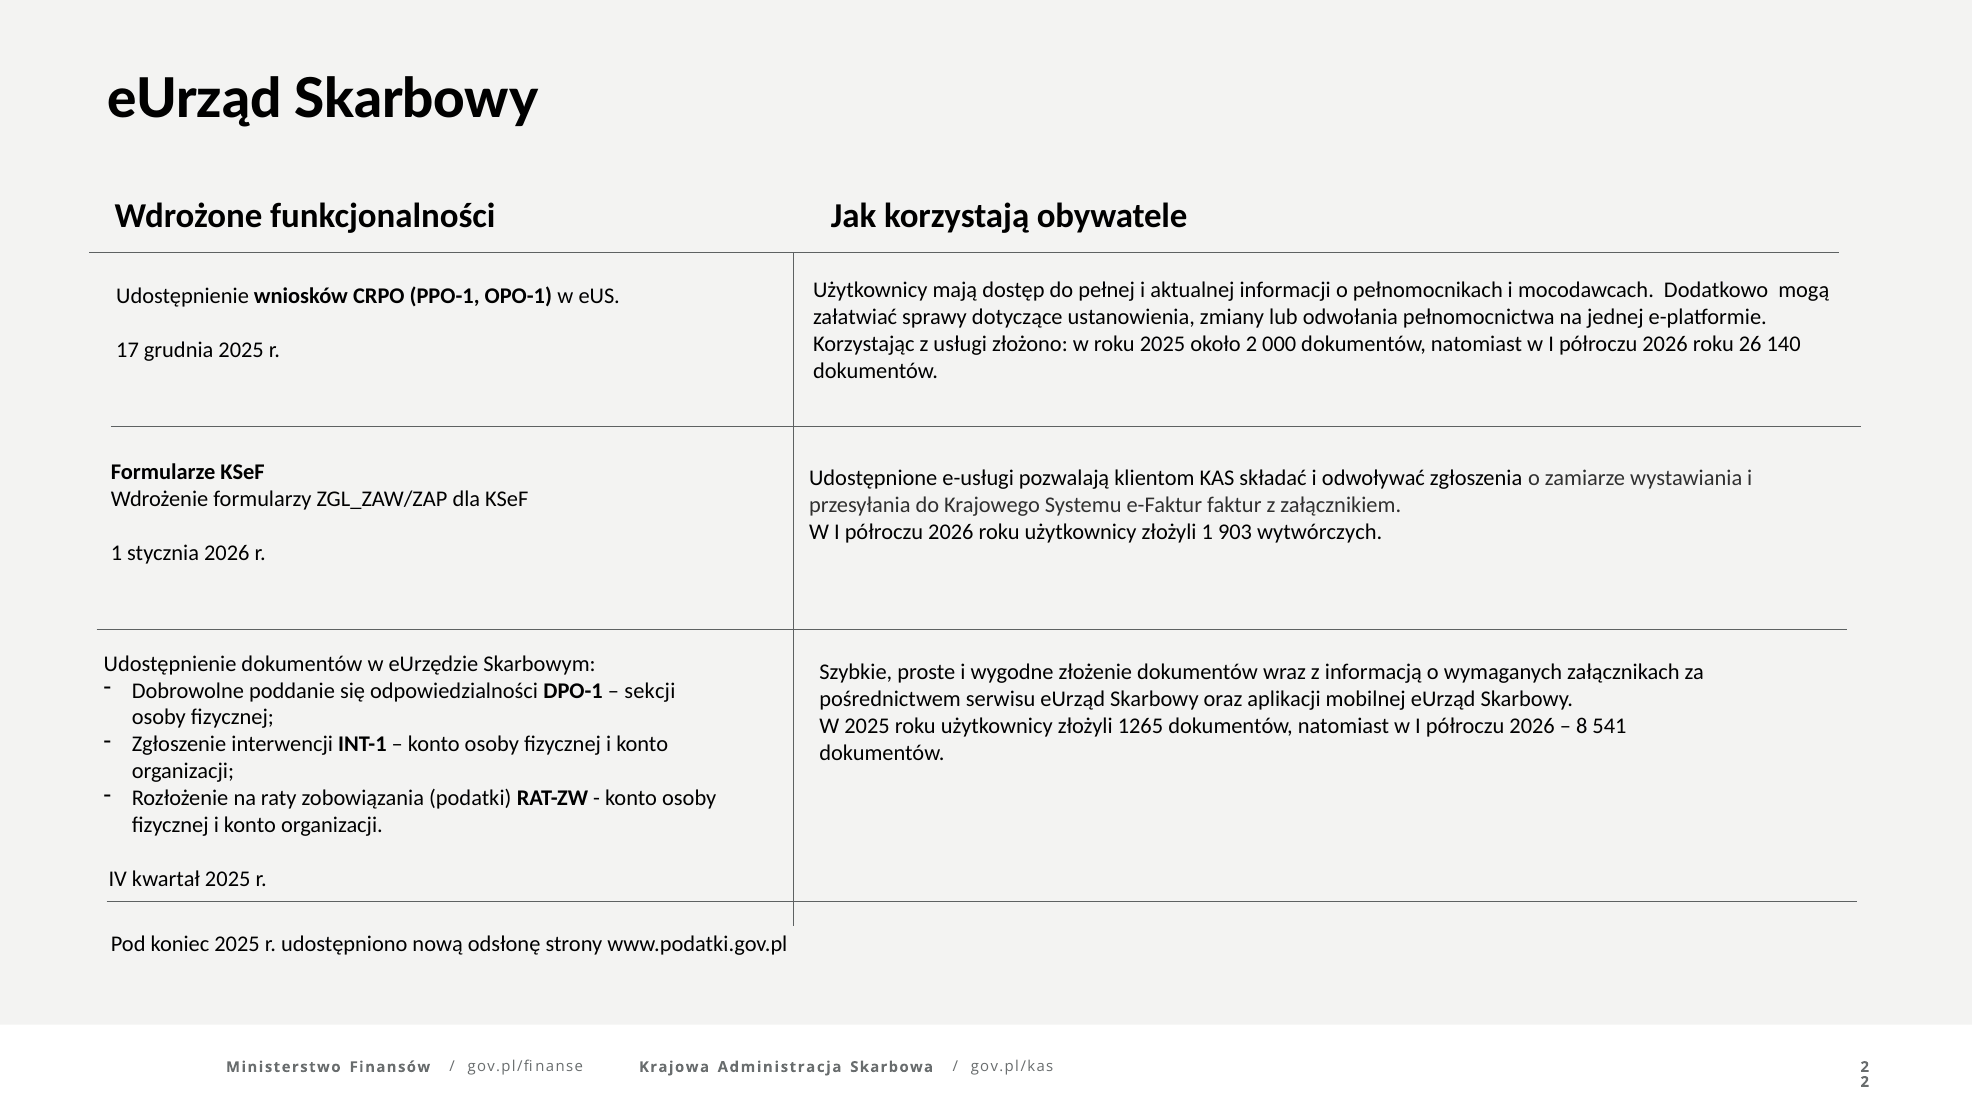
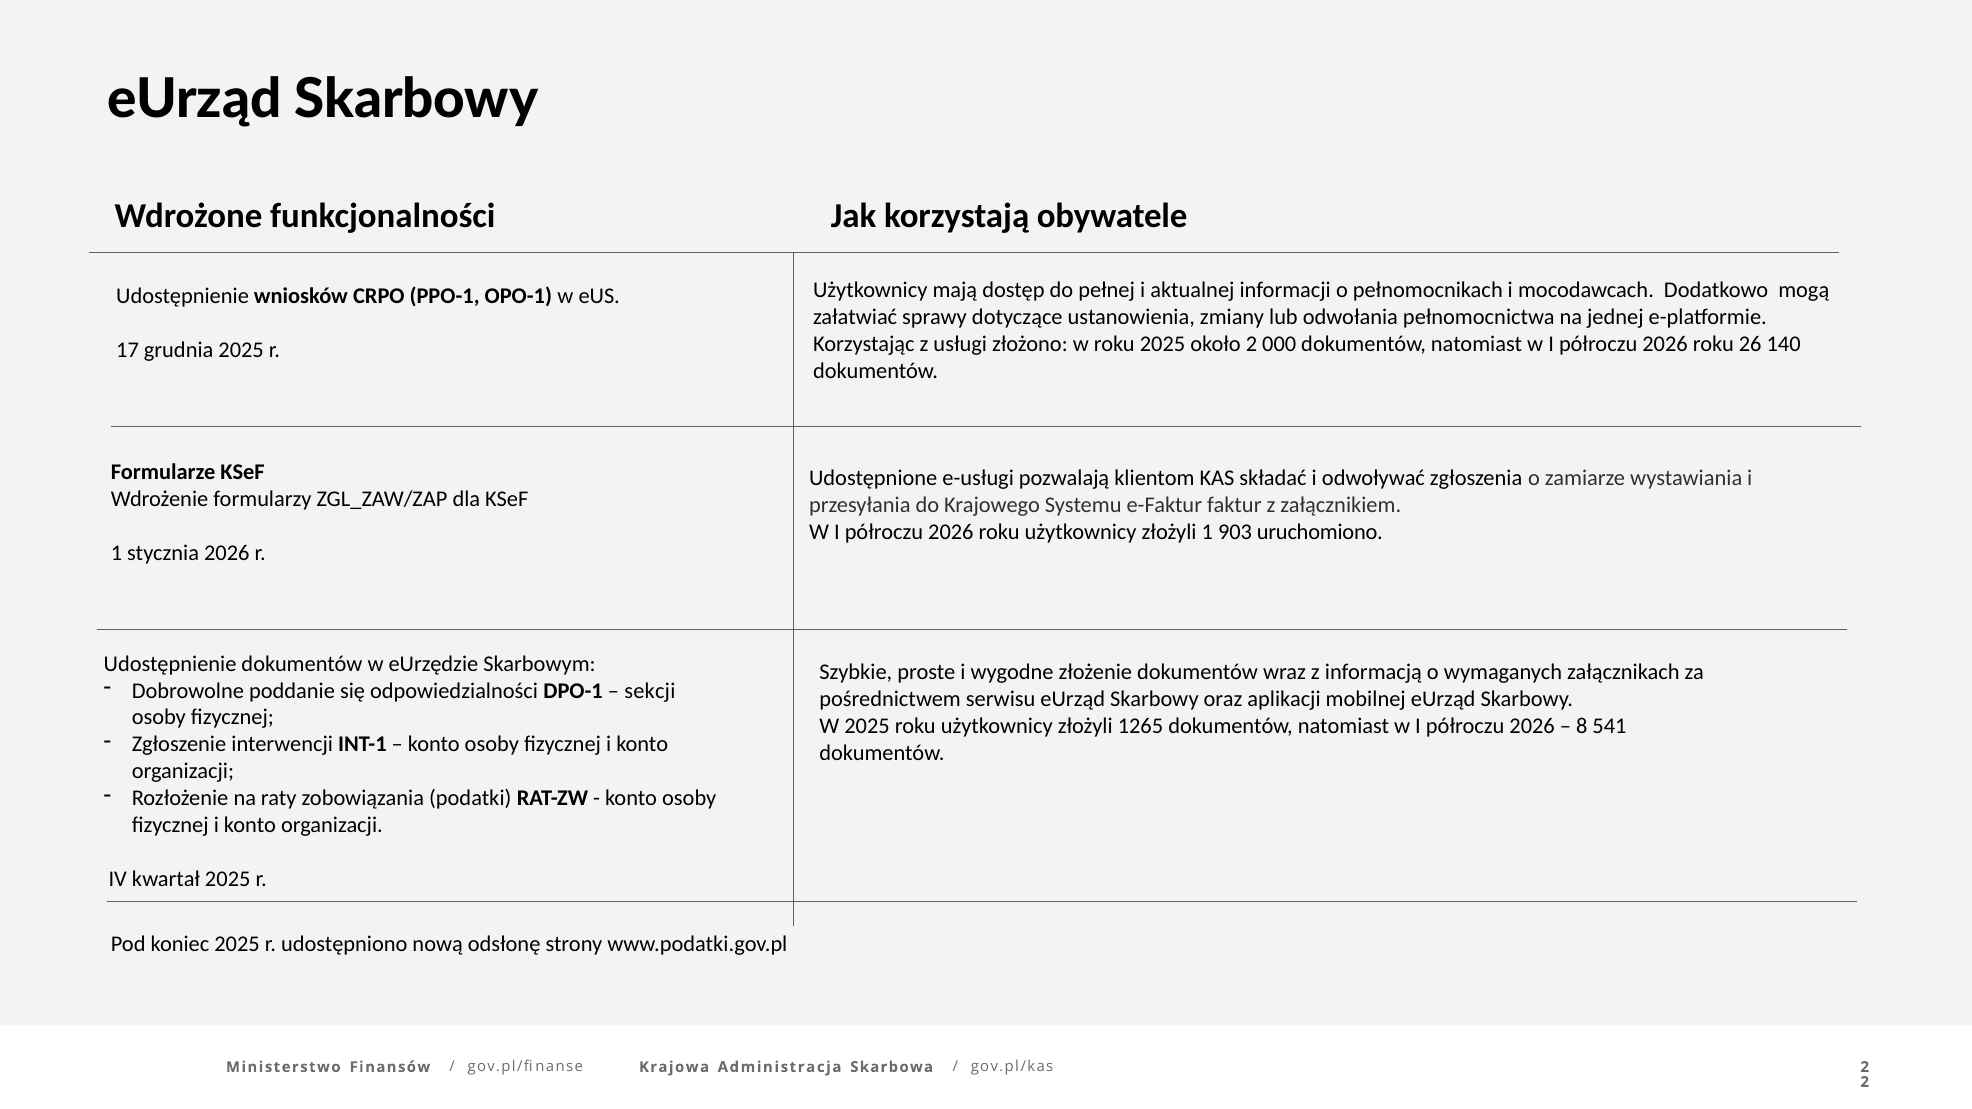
wytwórczych: wytwórczych -> uruchomiono (1320, 532)
